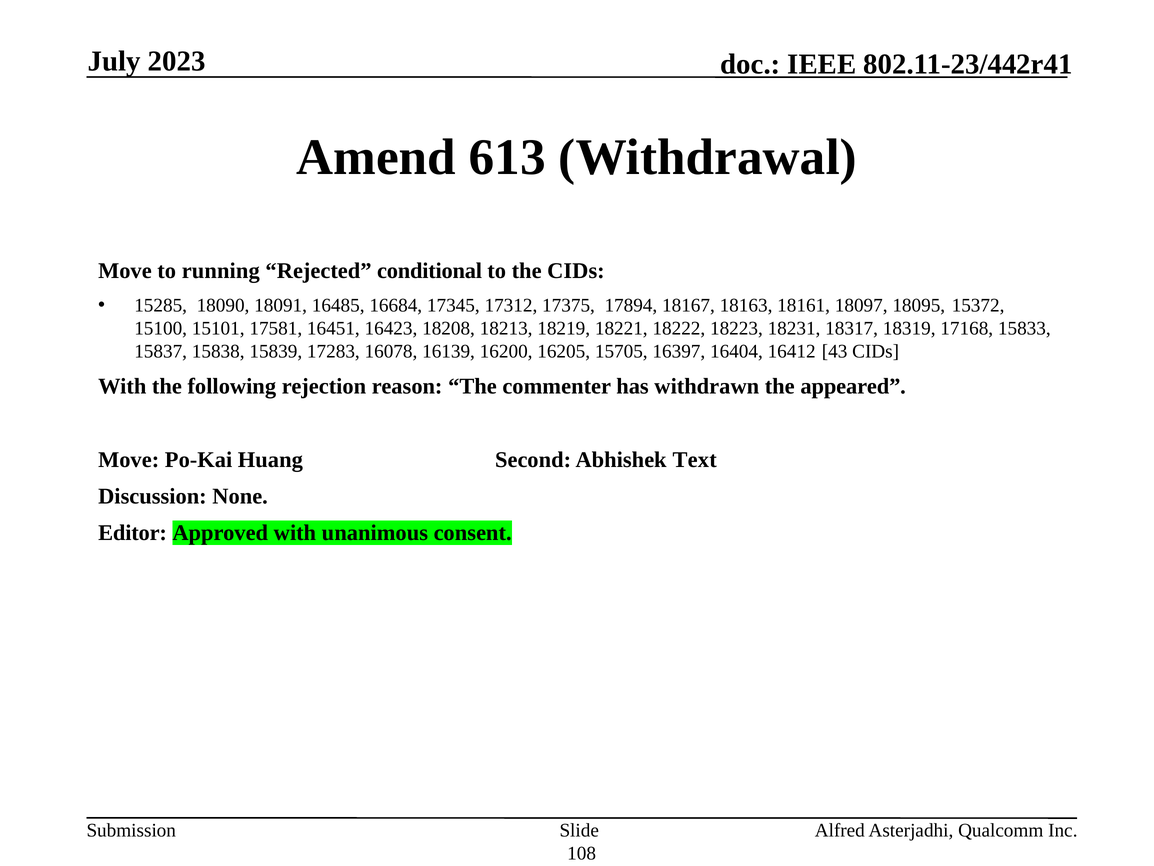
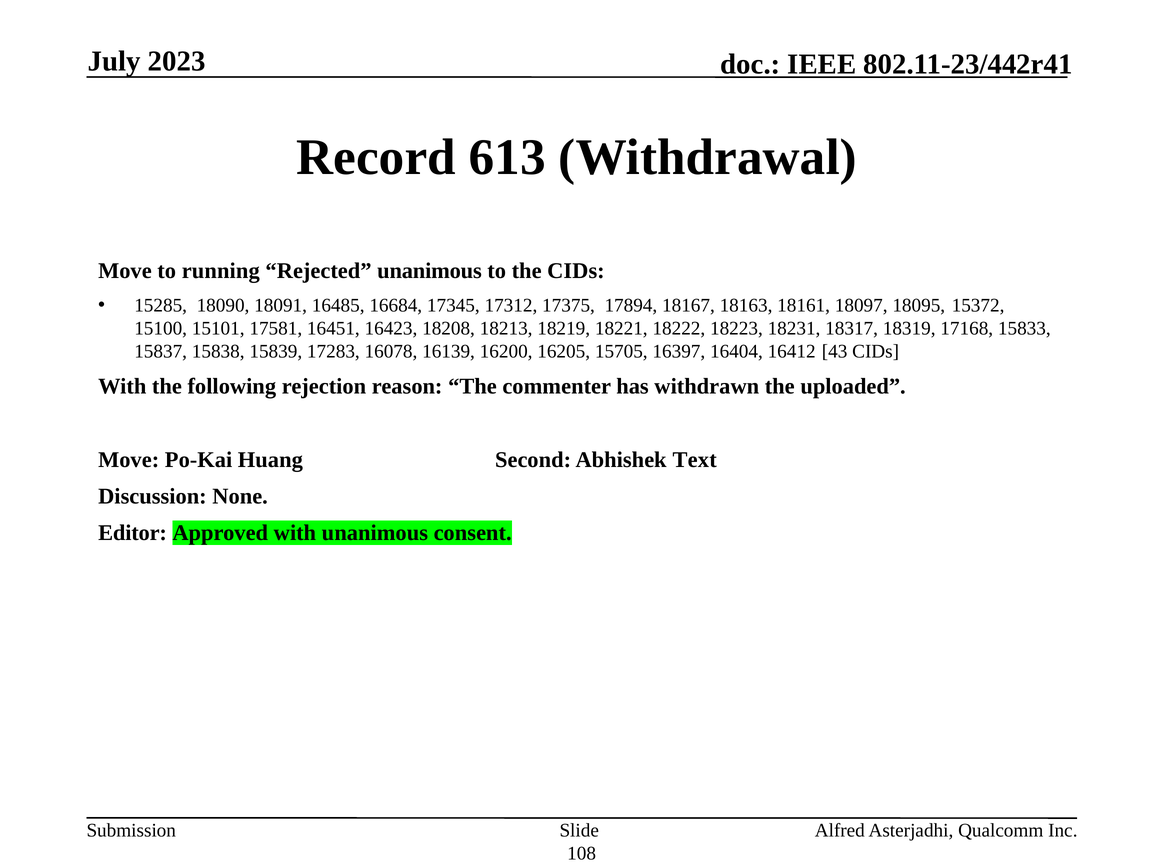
Amend: Amend -> Record (376, 157)
Rejected conditional: conditional -> unanimous (429, 271)
appeared: appeared -> uploaded (853, 386)
